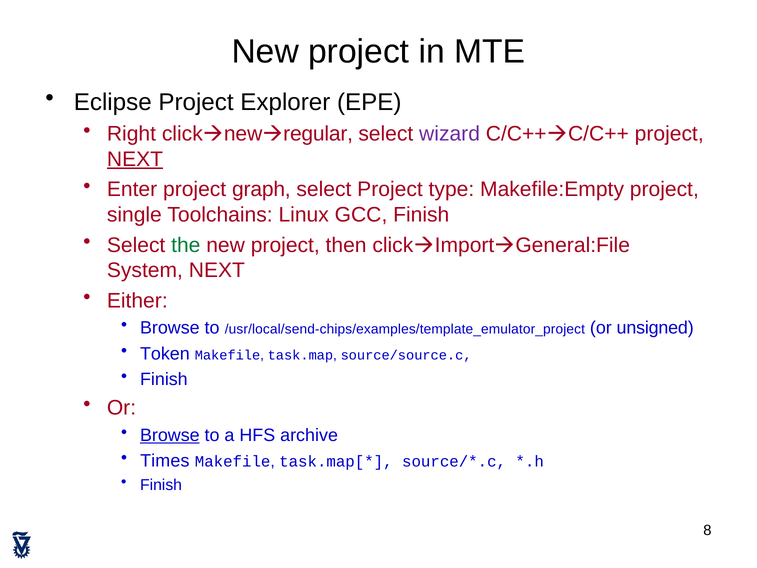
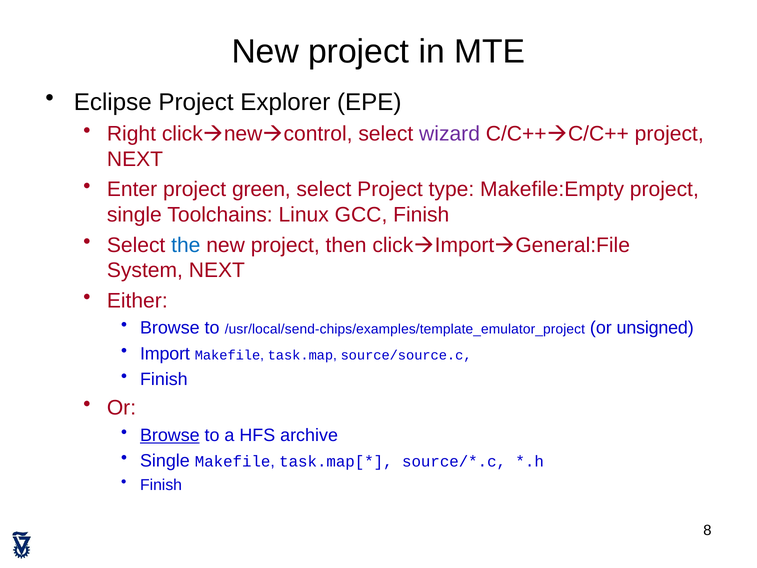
regular: regular -> control (318, 134)
NEXT underline: present -> none (135, 159)
graph: graph -> green (261, 189)
the colour: green -> blue (186, 245)
Token: Token -> Import (165, 353)
Times: Times -> Single (165, 461)
